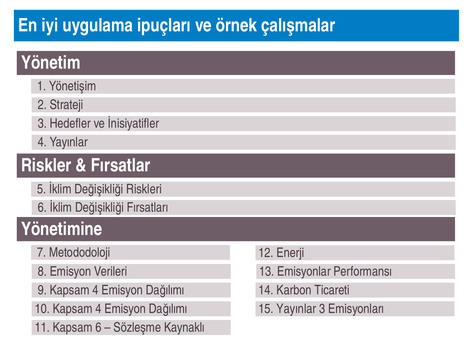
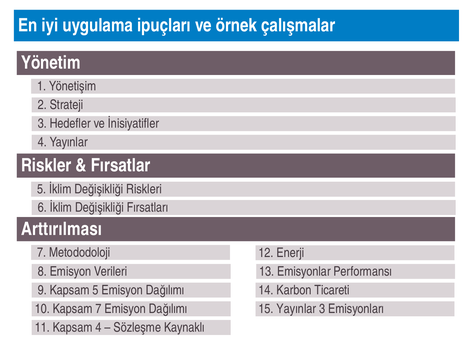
Yönetimine: Yönetimine -> Arttırılması (62, 229)
9 Kapsam 4: 4 -> 5 (95, 290)
10 Kapsam 4: 4 -> 7 (98, 309)
Kapsam 6: 6 -> 4 (98, 328)
